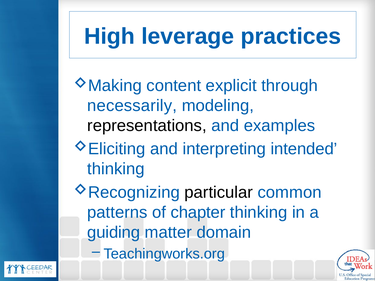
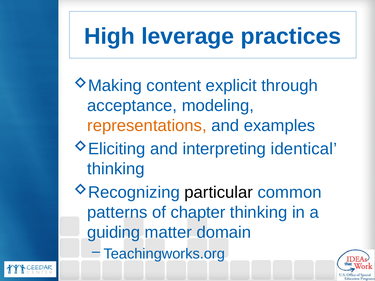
necessarily: necessarily -> acceptance (132, 106)
representations colour: black -> orange (147, 126)
intended: intended -> identical (304, 149)
